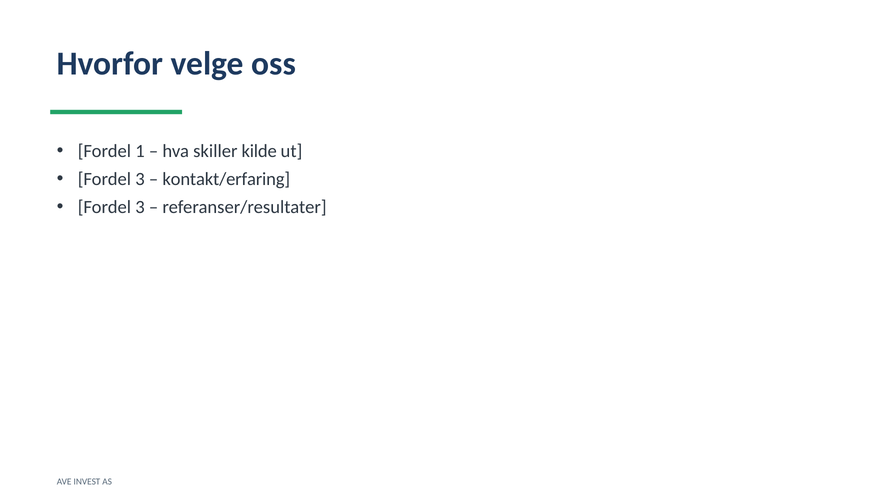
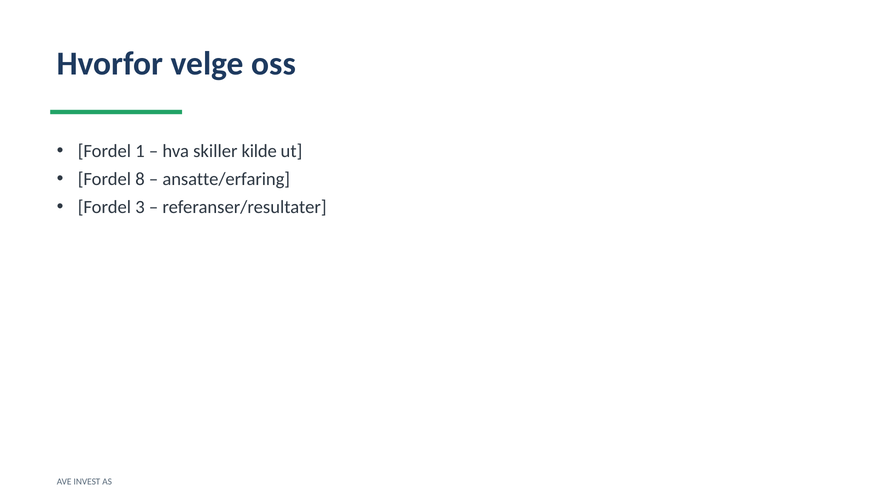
3: 3 -> 8 (140, 179)
kontakt/erfaring: kontakt/erfaring -> ansatte/erfaring (226, 179)
